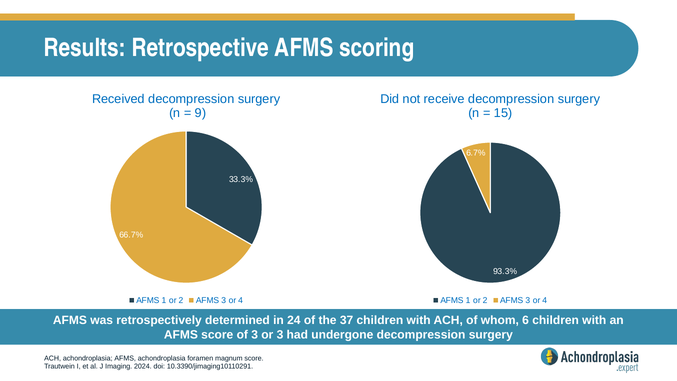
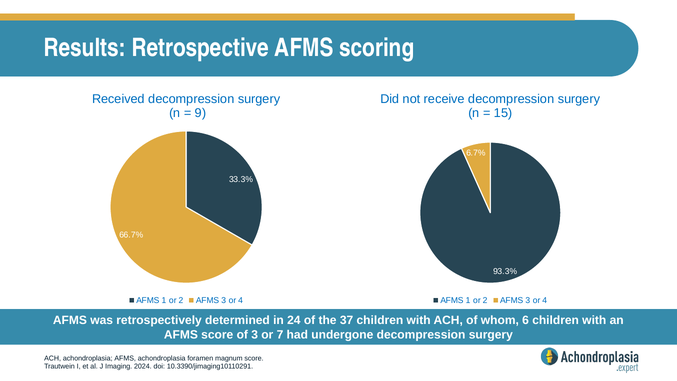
or 3: 3 -> 7 (280, 335)
